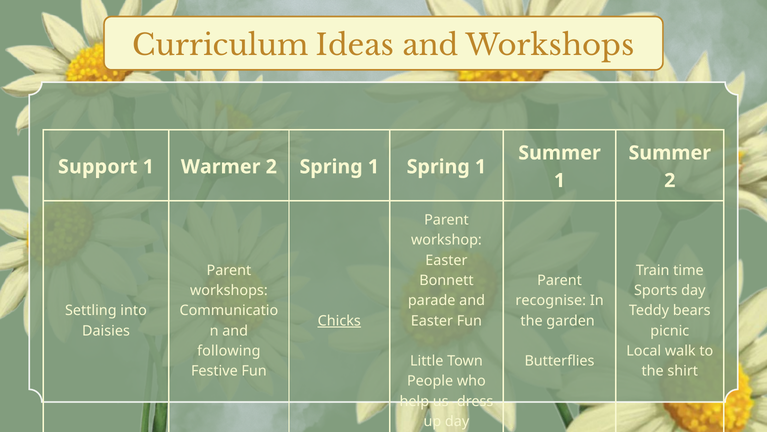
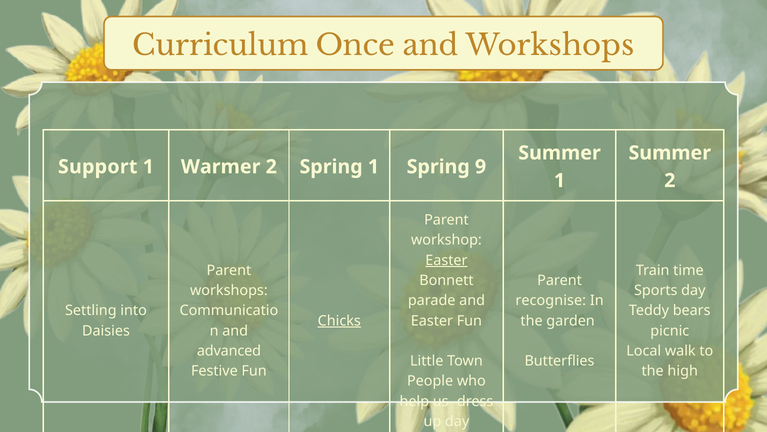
Ideas: Ideas -> Once (355, 46)
1 Spring 1: 1 -> 9 (481, 167)
Easter underline: none -> present (446, 260)
following: following -> advanced (229, 351)
shirt: shirt -> high (683, 371)
